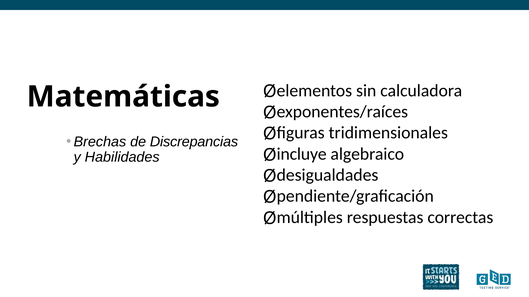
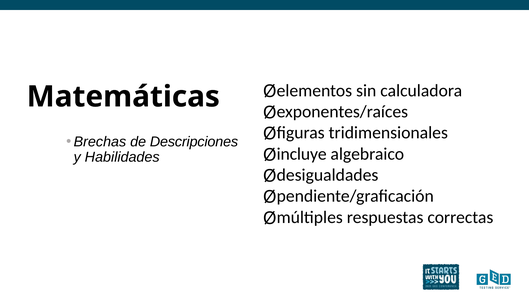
Discrepancias: Discrepancias -> Descripciones (194, 142)
